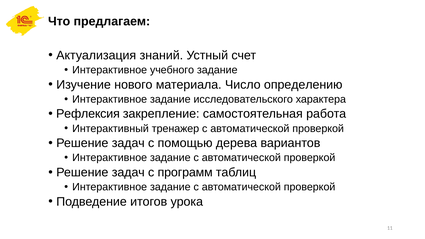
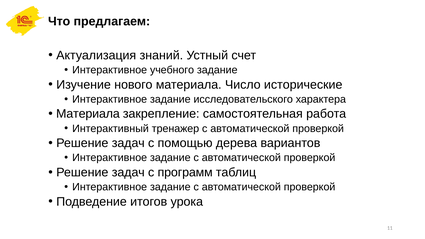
определению: определению -> исторические (303, 85)
Рефлексия: Рефлексия -> Материала (88, 114)
